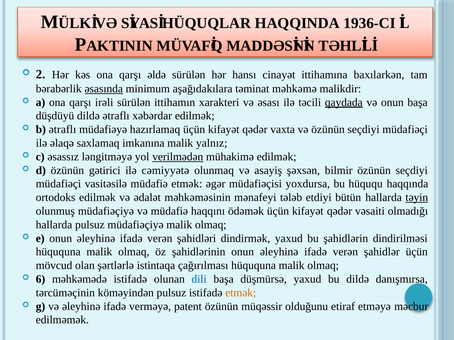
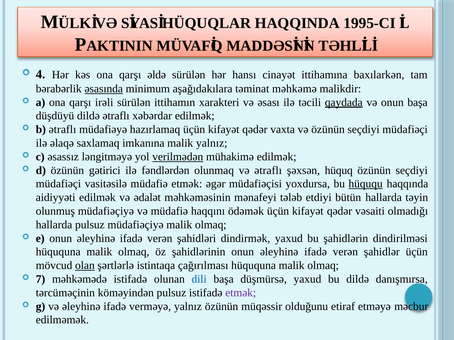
1936-CI: 1936-CI -> 1995-CI (370, 23)
2: 2 -> 4 (41, 75)
cəmiyyətə: cəmiyyətə -> fəndlərdən (165, 171)
və asayiş: asayiş -> ətraflı (268, 171)
bilmir: bilmir -> hüquq (339, 171)
hüququ underline: none -> present (366, 184)
ortodoks: ortodoks -> aidiyyəti (56, 198)
təyin underline: present -> none (417, 198)
olan underline: none -> present (85, 266)
6: 6 -> 7 (41, 280)
etmək colour: orange -> purple (241, 293)
verməyə patent: patent -> yalnız (188, 307)
